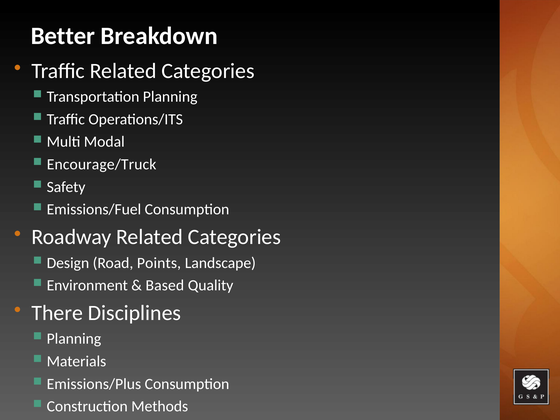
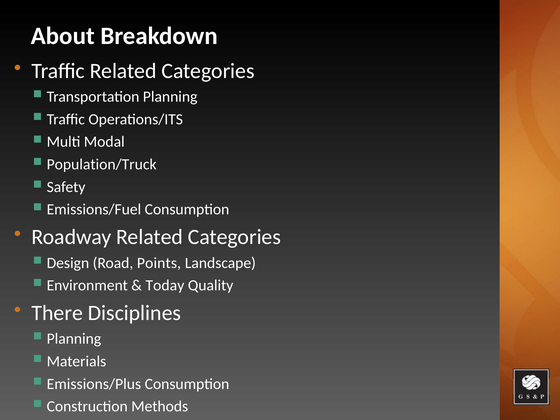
Better: Better -> About (63, 36)
Encourage/Truck: Encourage/Truck -> Population/Truck (102, 164)
Based: Based -> Today (165, 285)
